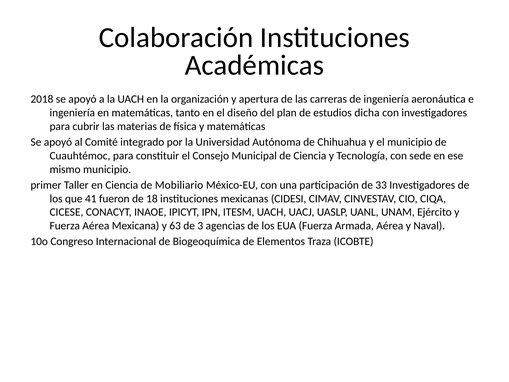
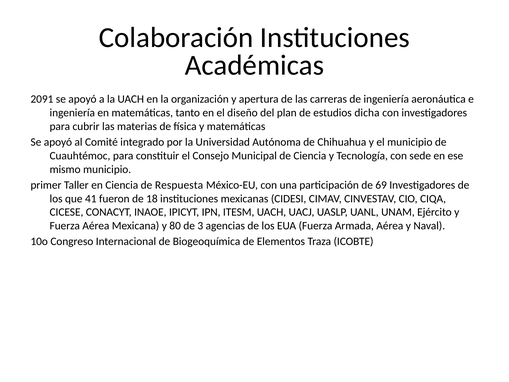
2018: 2018 -> 2091 (42, 99)
Mobiliario: Mobiliario -> Respuesta (179, 185)
33: 33 -> 69 (381, 185)
63: 63 -> 80 (175, 226)
